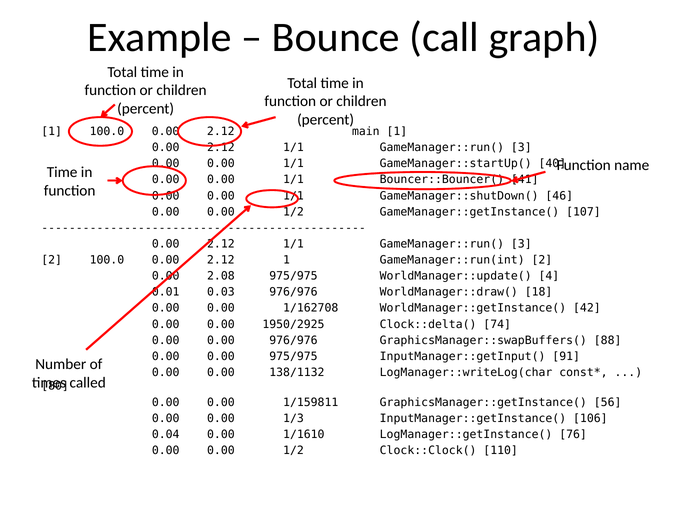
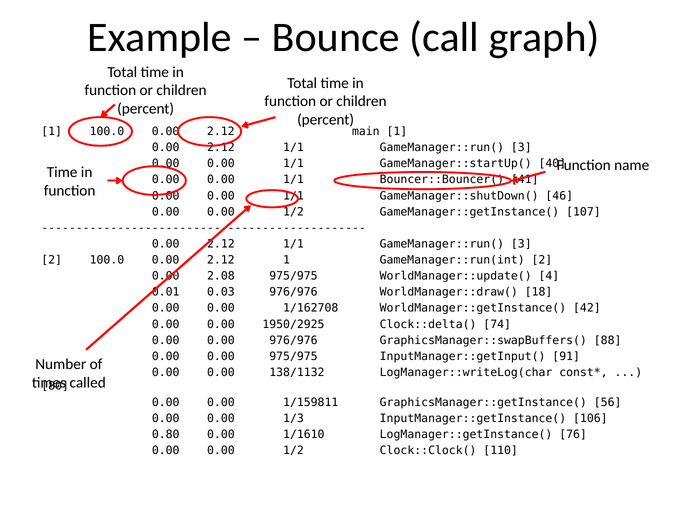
0.04: 0.04 -> 0.80 (166, 435)
